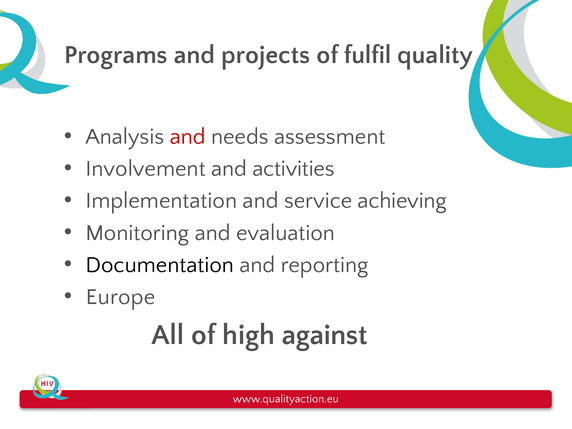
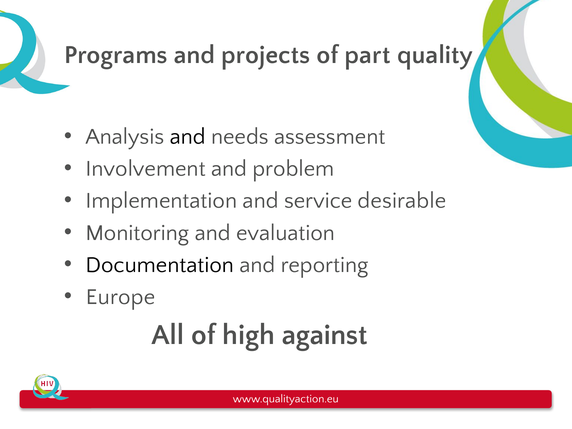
fulfil: fulfil -> part (367, 55)
and colour: red -> black (188, 137)
activities: activities -> problem (293, 169)
achieving: achieving -> desirable (402, 201)
